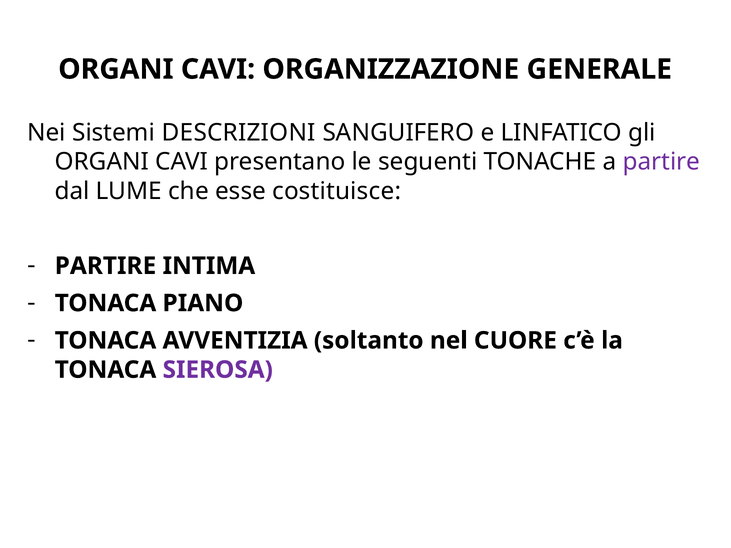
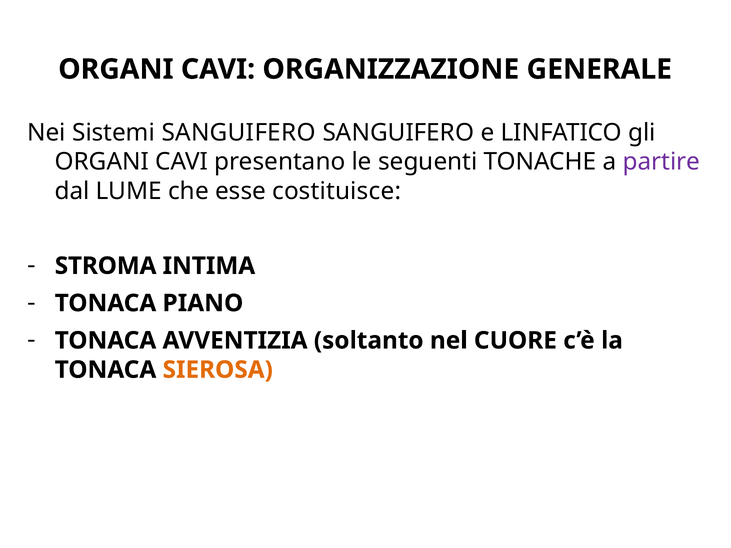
Sistemi DESCRIZIONI: DESCRIZIONI -> SANGUIFERO (239, 133)
PARTIRE: PARTIRE -> STROMA (106, 266)
SIEROSA colour: purple -> orange (218, 370)
